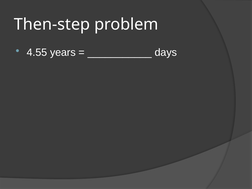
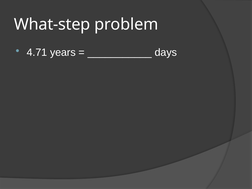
Then-step: Then-step -> What-step (52, 24)
4.55: 4.55 -> 4.71 (37, 52)
